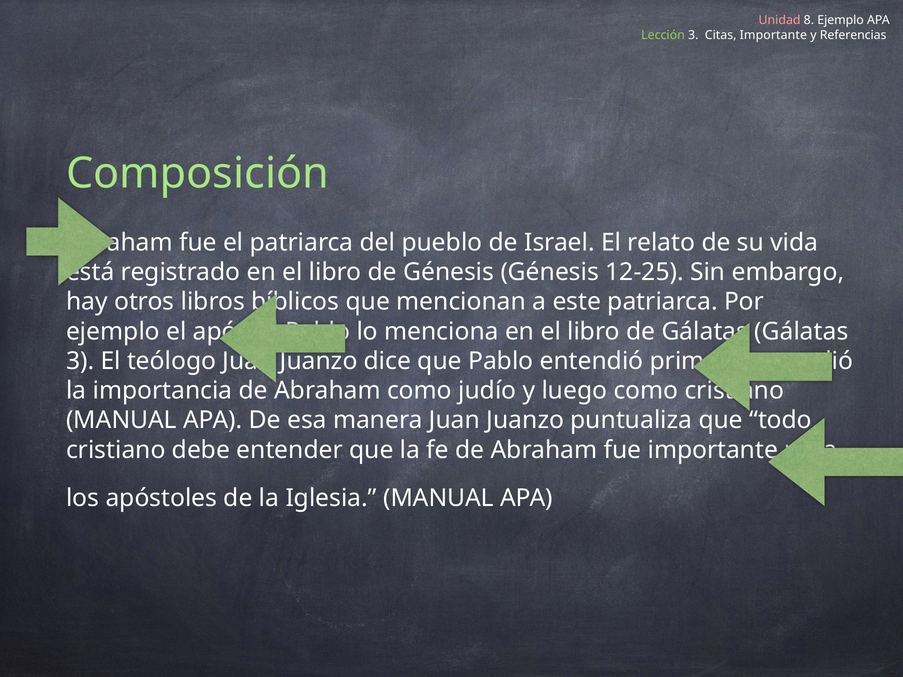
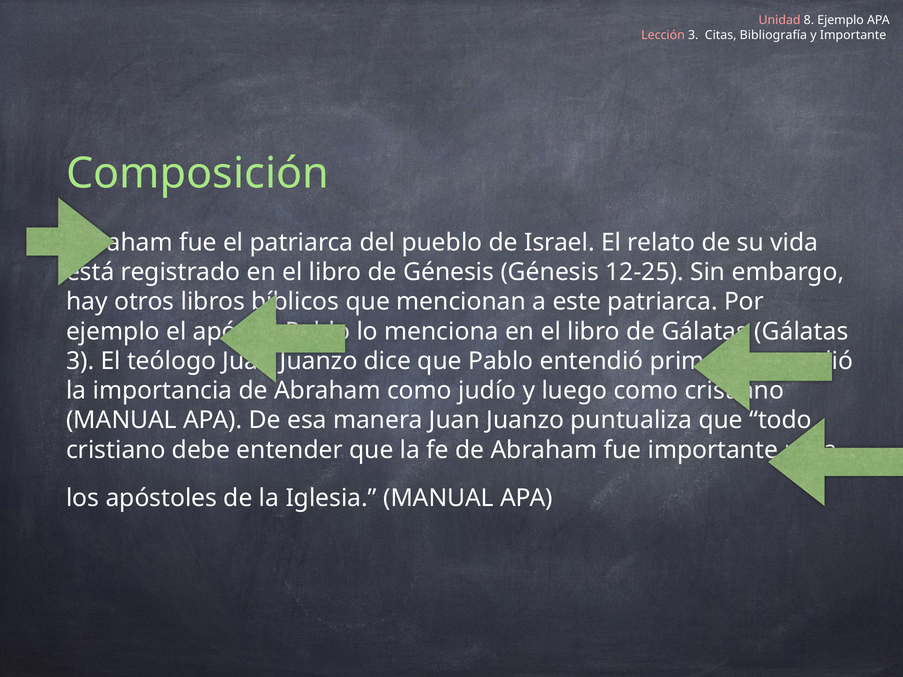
Lección colour: light green -> pink (663, 35)
Citas Importante: Importante -> Bibliografía (773, 35)
y Referencias: Referencias -> Importante (853, 35)
